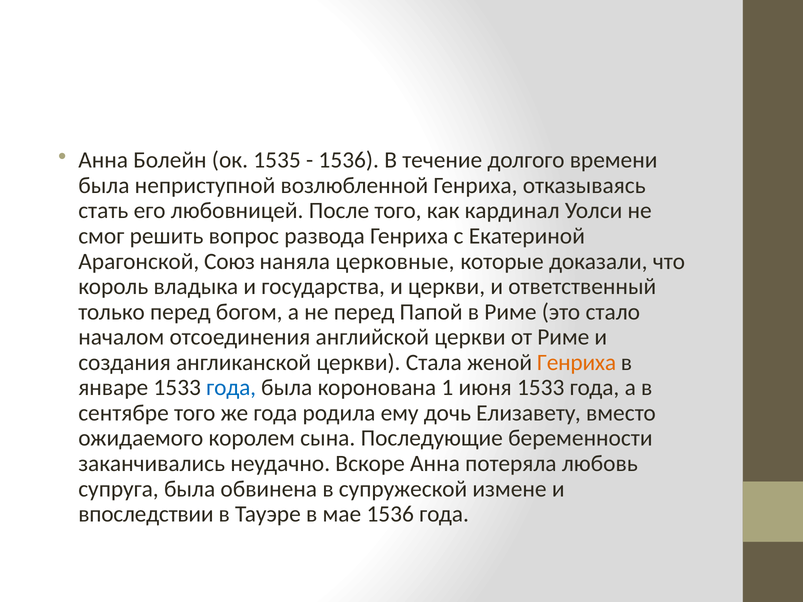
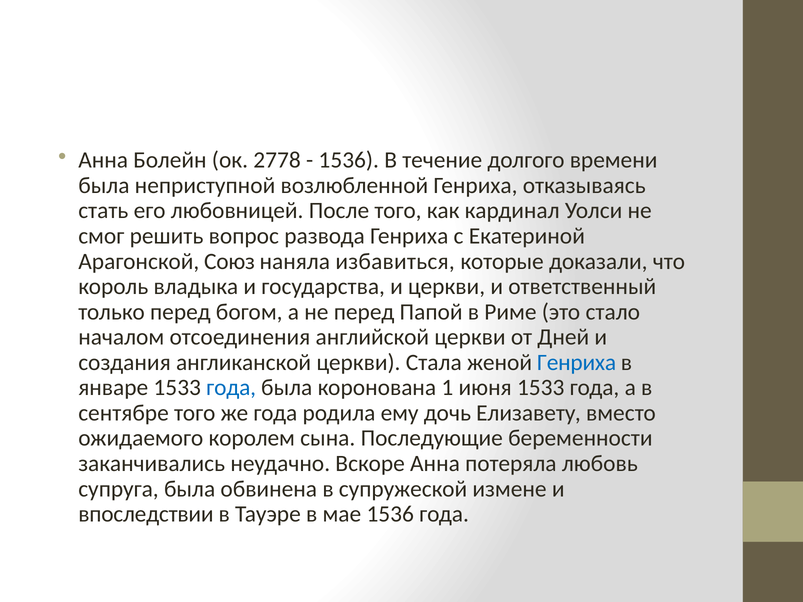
1535: 1535 -> 2778 (277, 160)
церковные: церковные -> избавиться (395, 261)
от Риме: Риме -> Дней (563, 337)
Генриха colour: orange -> blue (577, 363)
